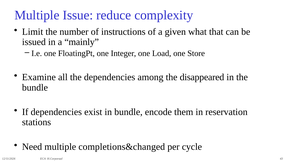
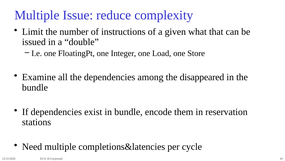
mainly: mainly -> double (82, 42)
completions&changed: completions&changed -> completions&latencies (122, 146)
